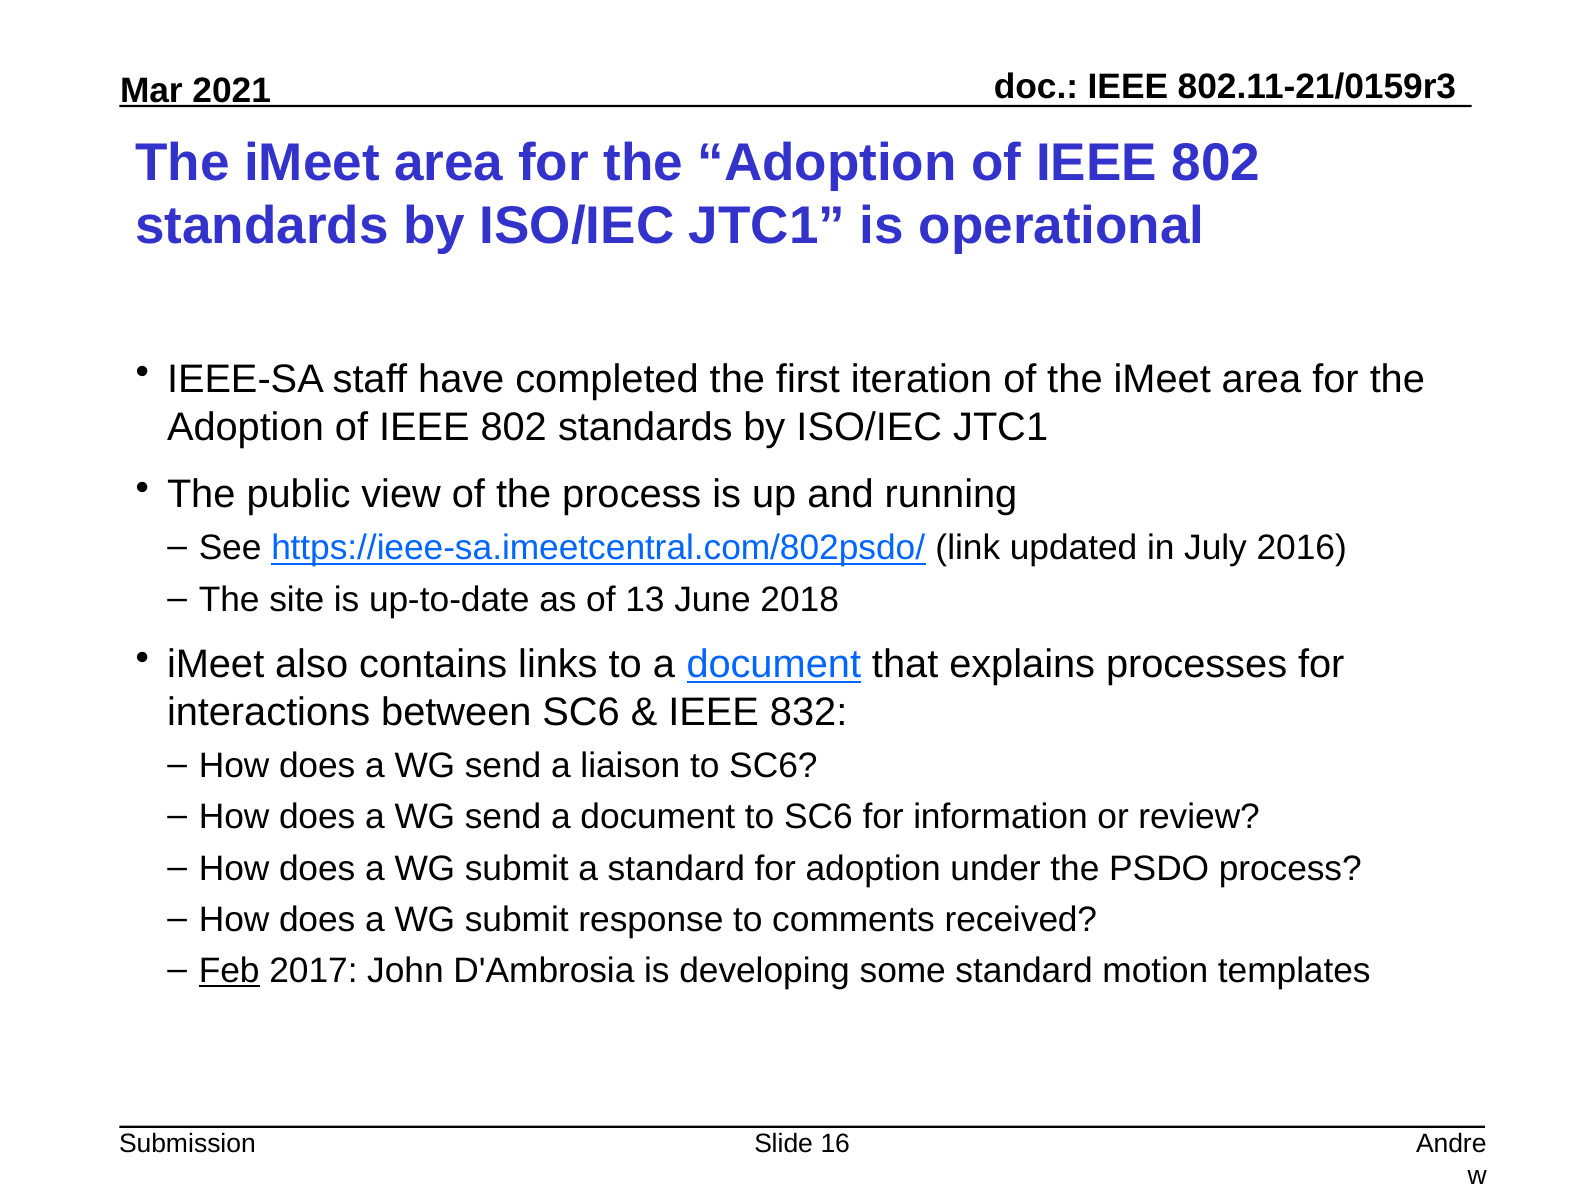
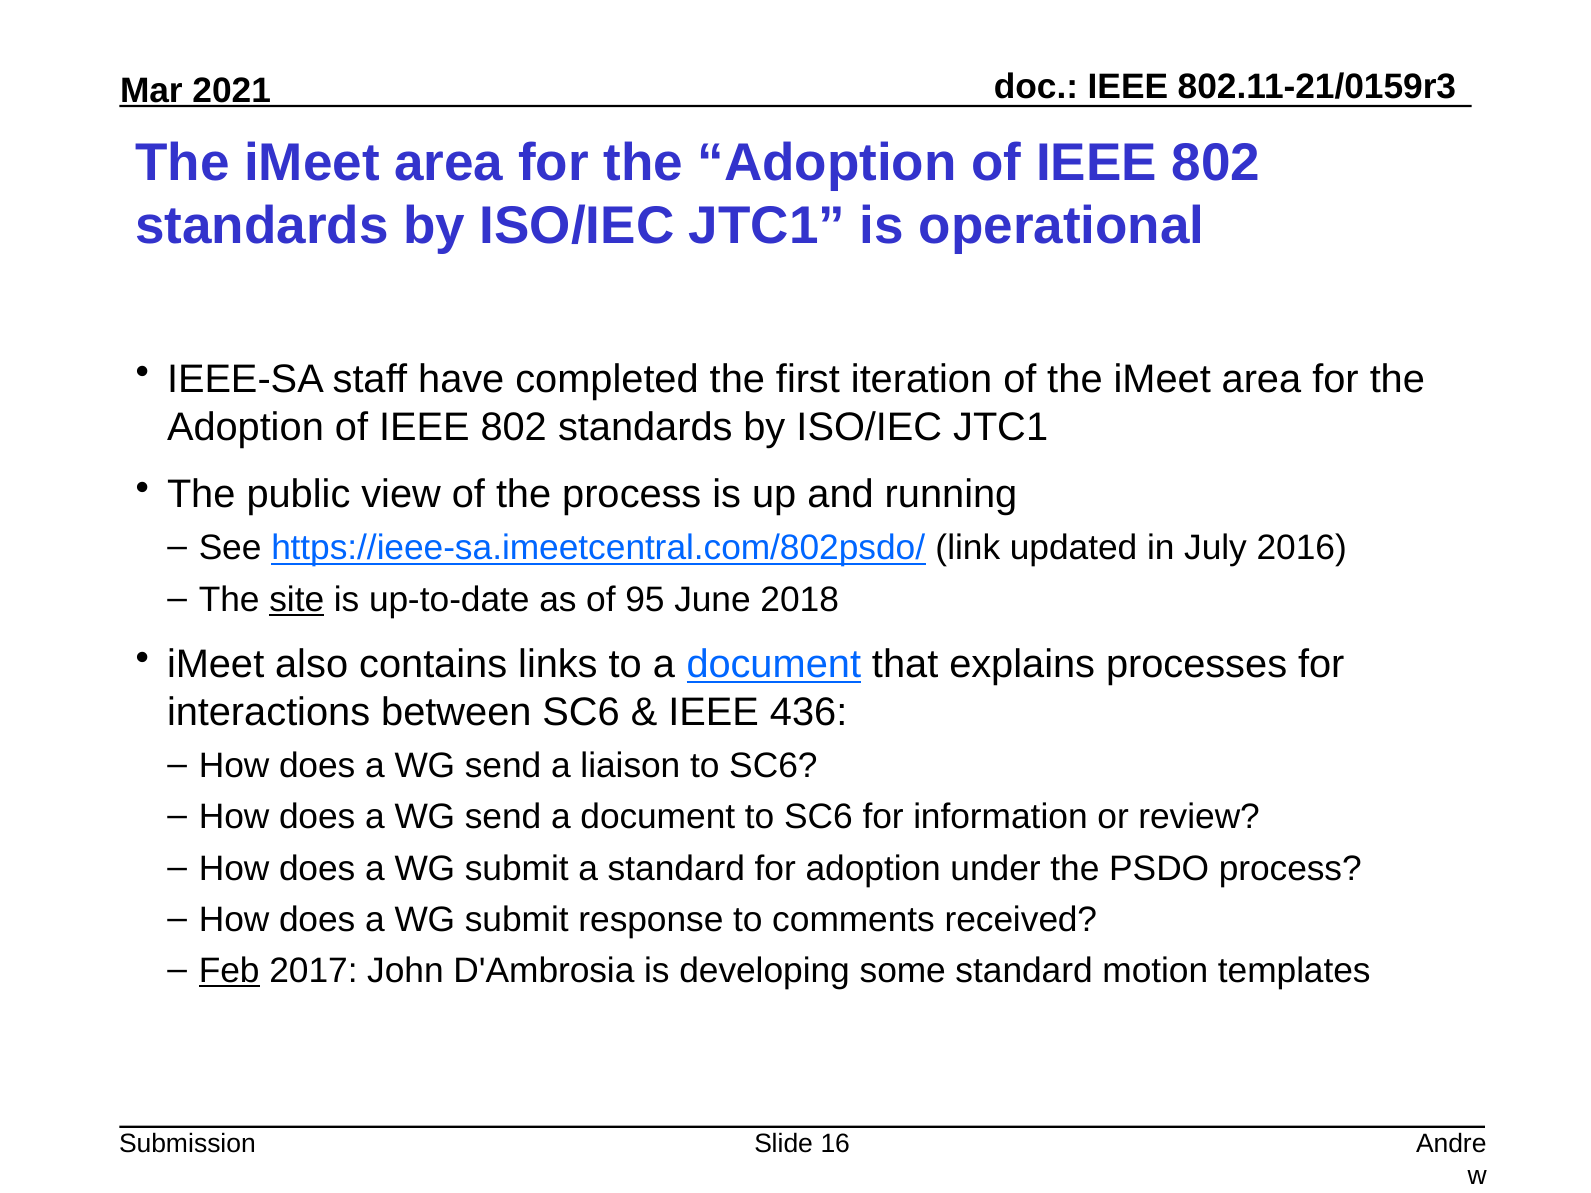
site underline: none -> present (297, 600)
13: 13 -> 95 (645, 600)
832: 832 -> 436 (809, 713)
